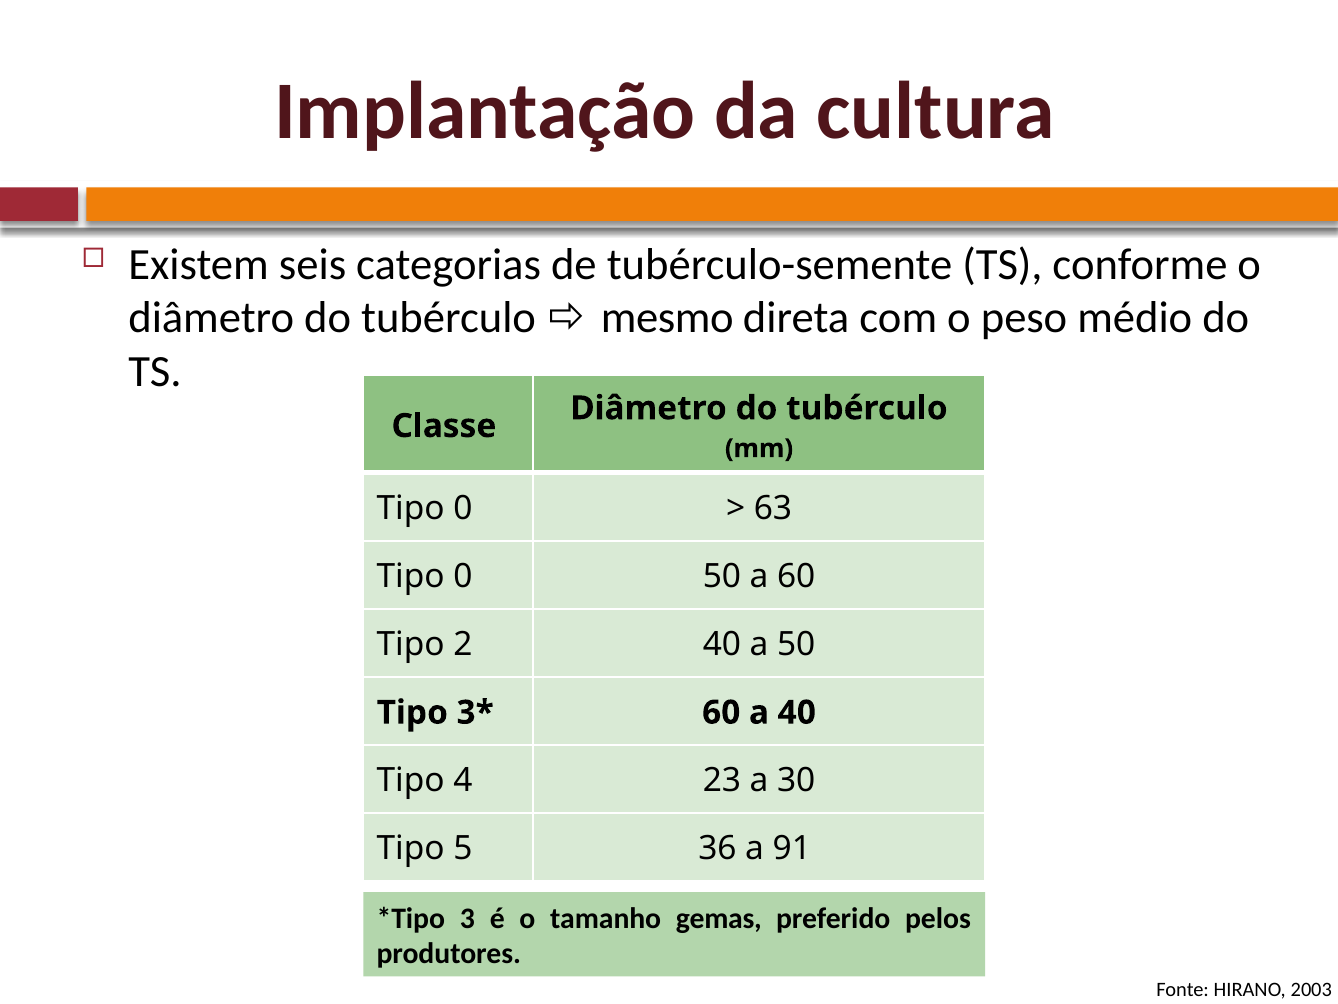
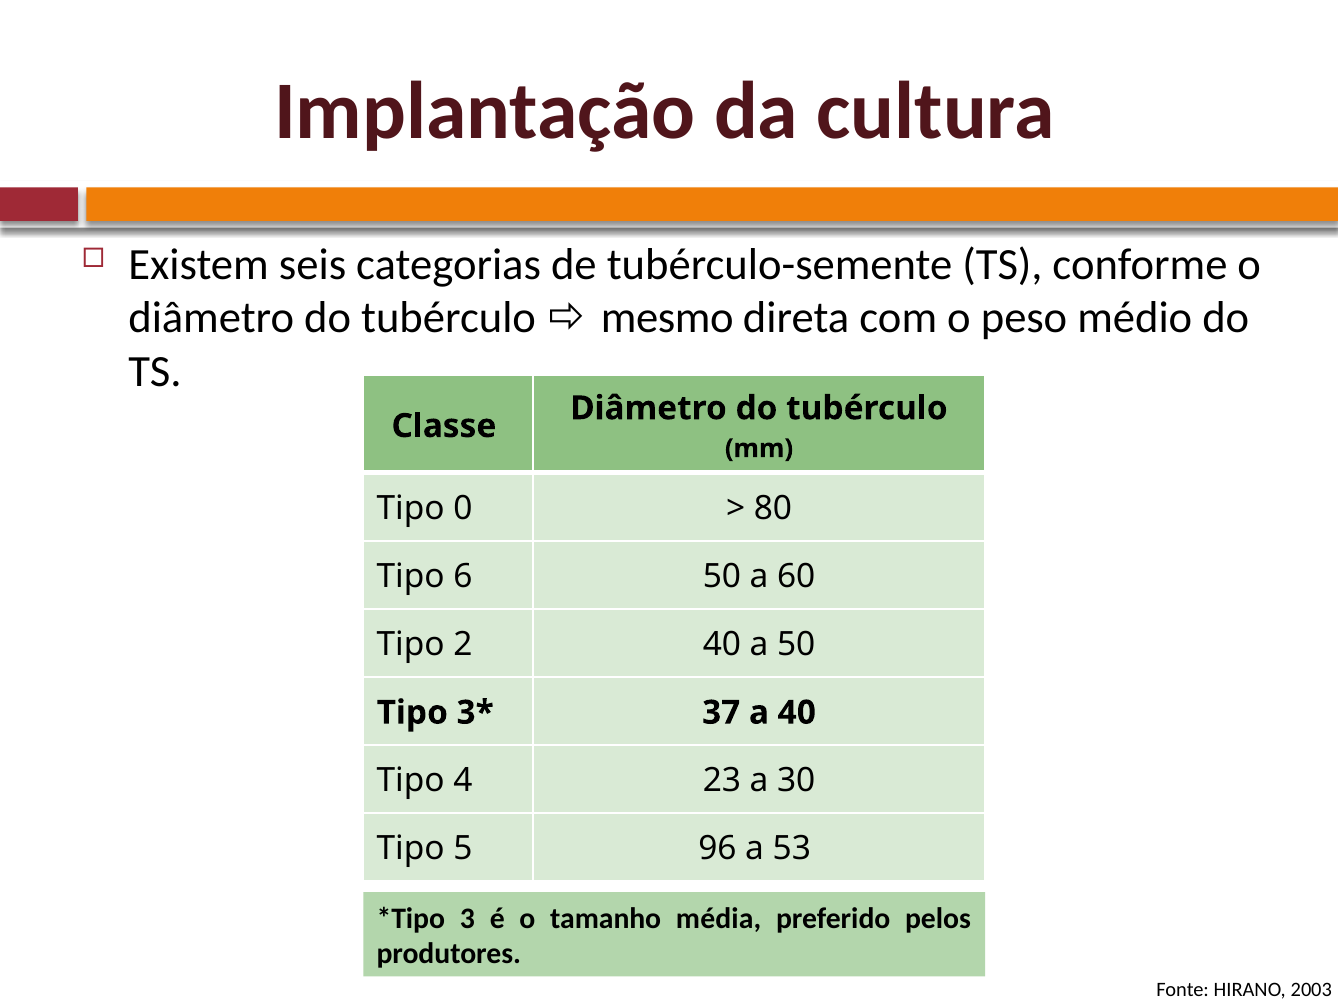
63: 63 -> 80 (773, 508)
0: 0 -> 6 (463, 576)
60: 60 -> 37 (721, 712)
36: 36 -> 96 (718, 848)
91: 91 -> 53 (792, 848)
gemas: gemas -> média (719, 918)
